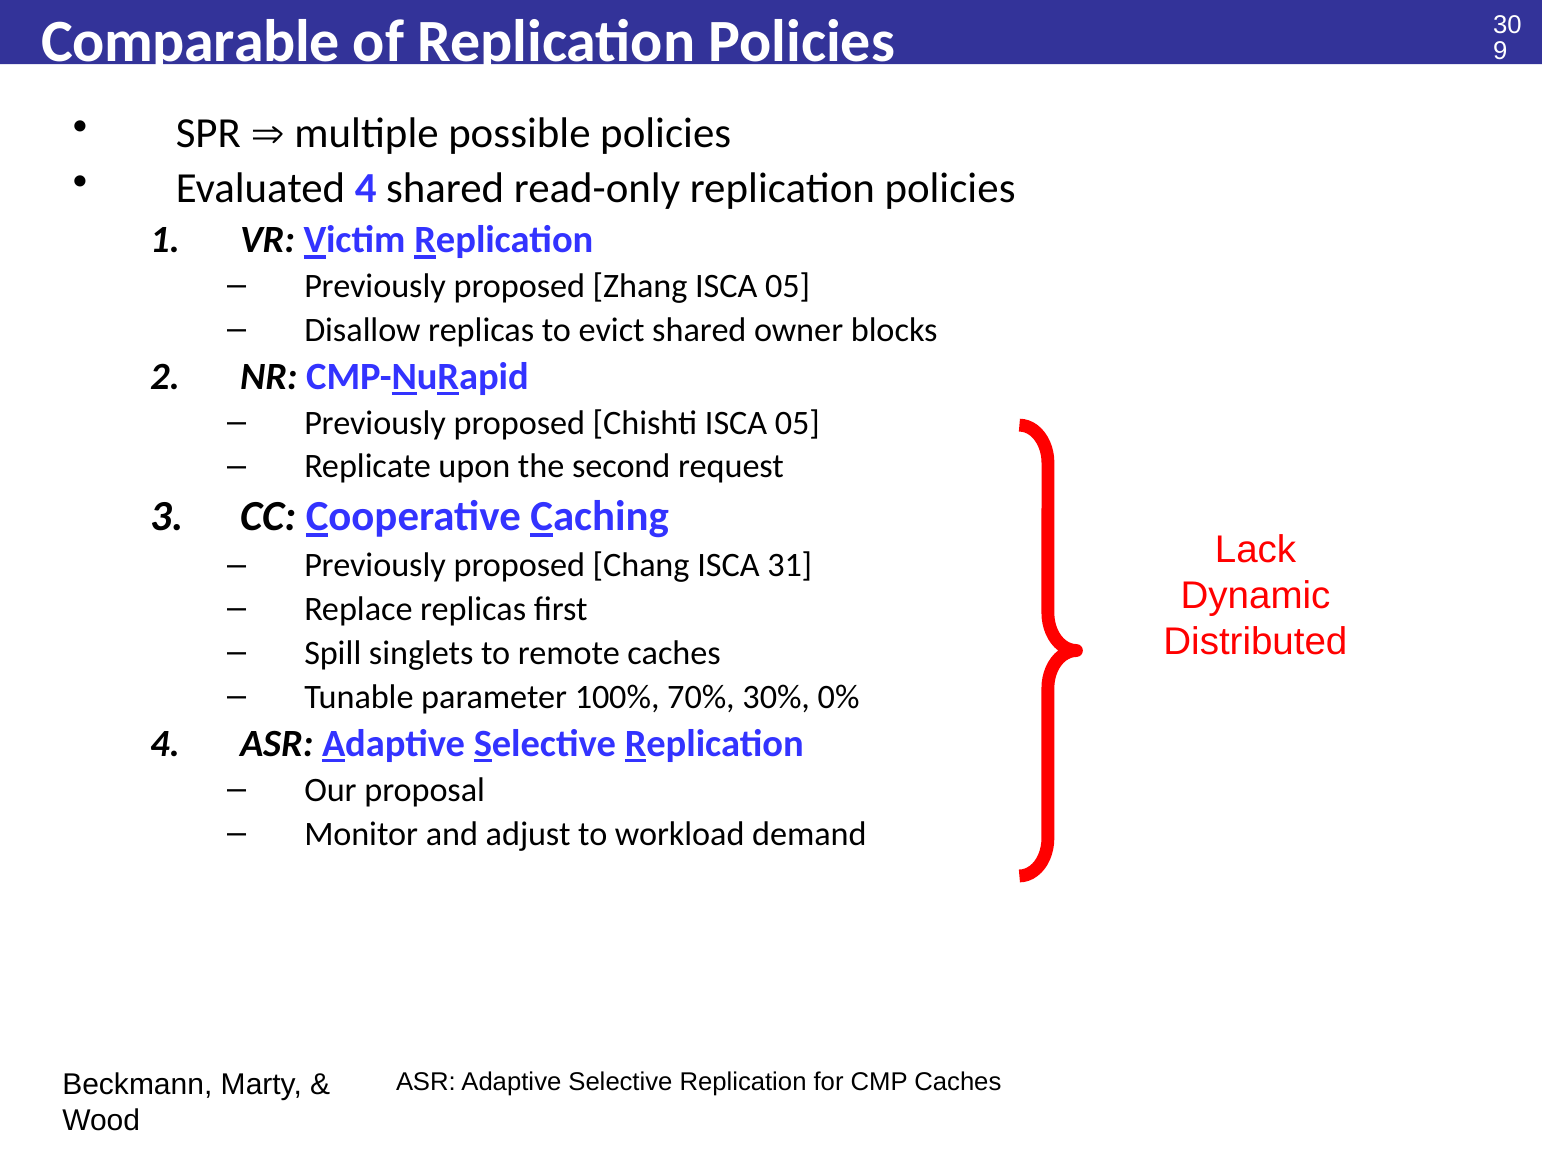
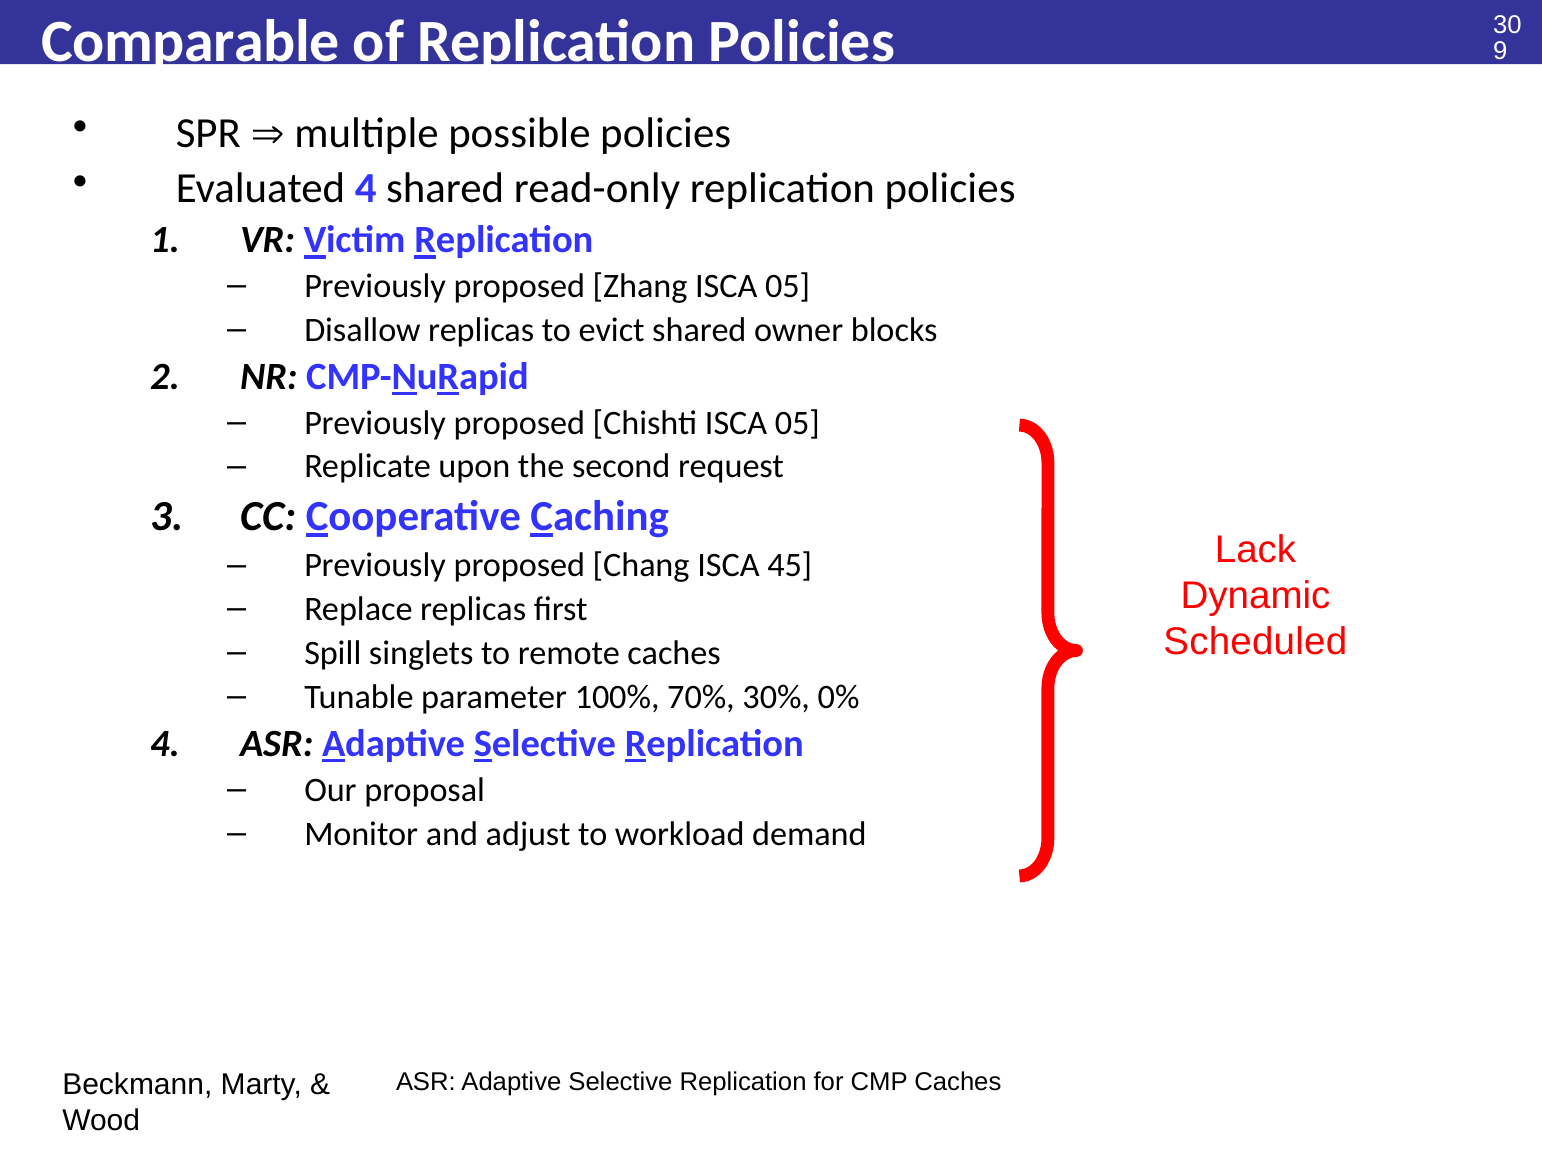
31: 31 -> 45 (790, 566)
Distributed: Distributed -> Scheduled (1255, 642)
